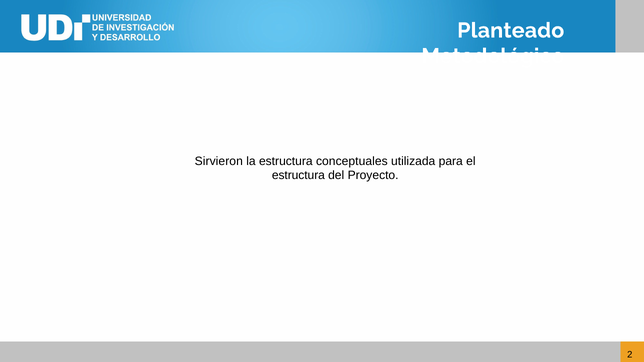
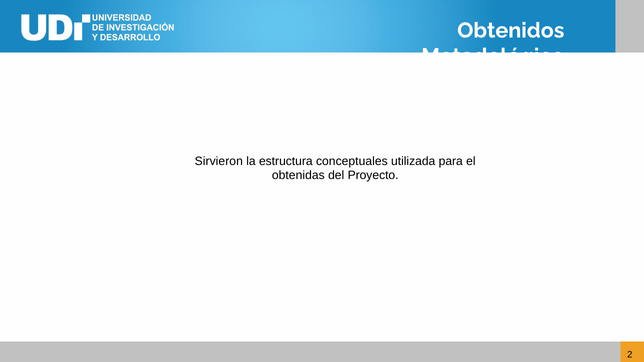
Planteado: Planteado -> Obtenidos (511, 31)
estructura: estructura -> obtenidas (298, 176)
